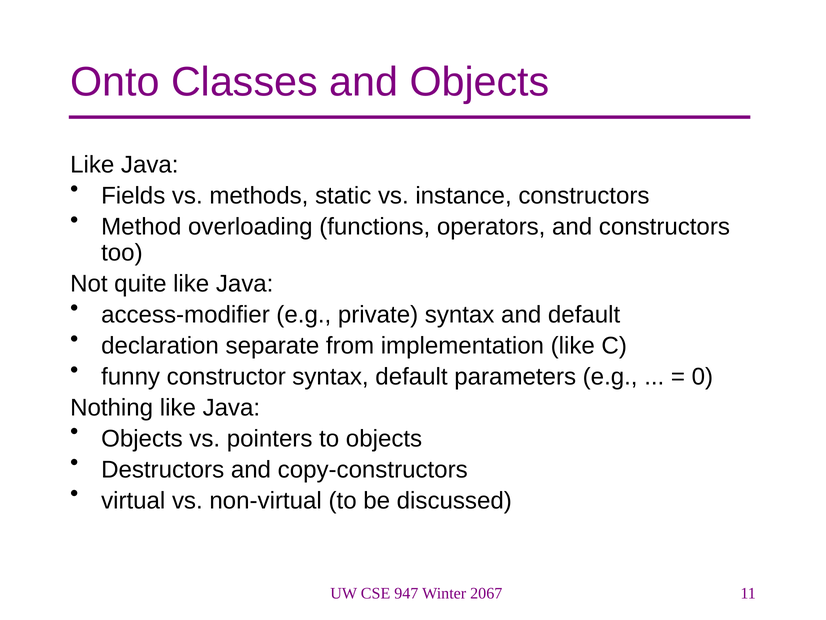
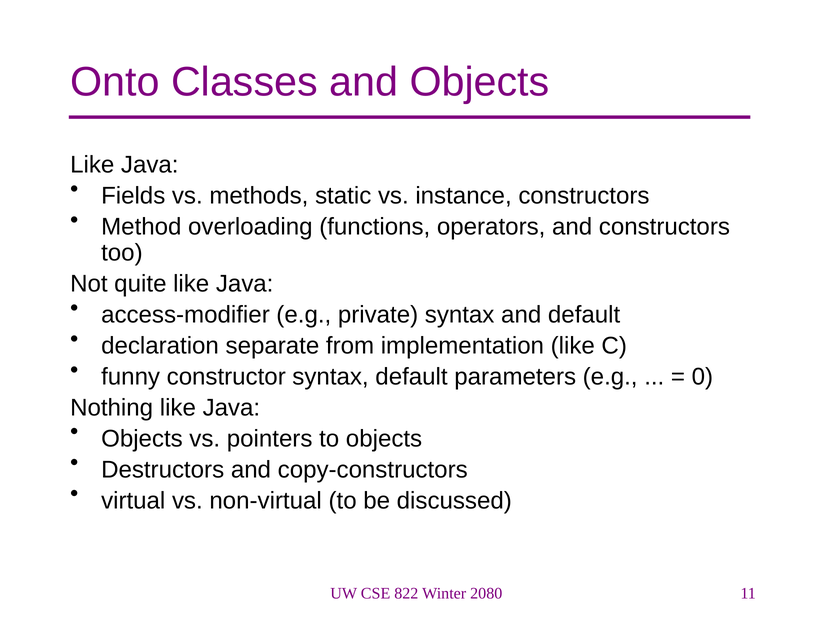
947: 947 -> 822 (406, 593)
2067: 2067 -> 2080 (486, 593)
